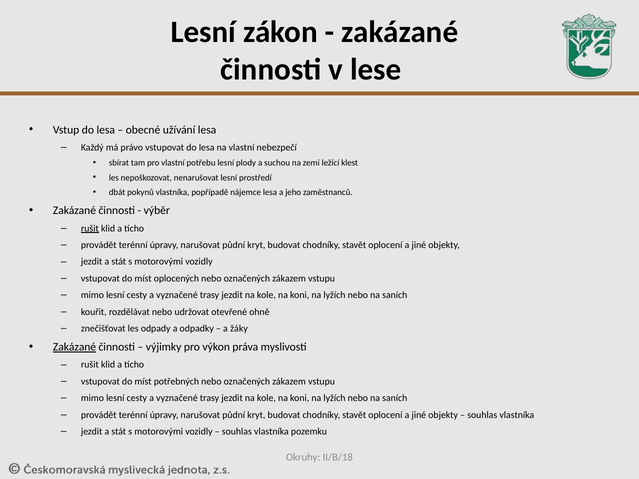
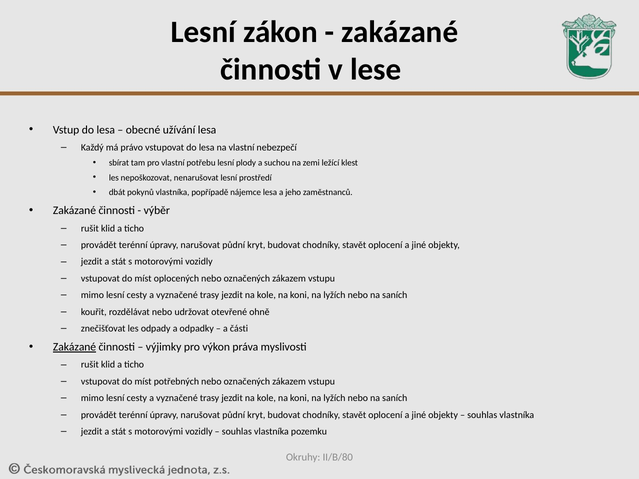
rušit underline: present -> none (90, 228)
žáky: žáky -> části (239, 329)
II/B/18: II/B/18 -> II/B/80 (338, 458)
